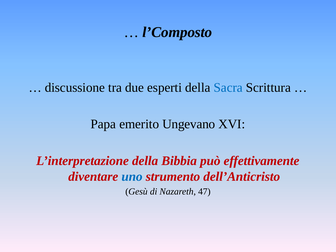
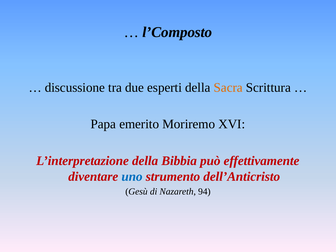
Sacra colour: blue -> orange (228, 88)
Ungevano: Ungevano -> Moriremo (189, 124)
47: 47 -> 94 (204, 192)
